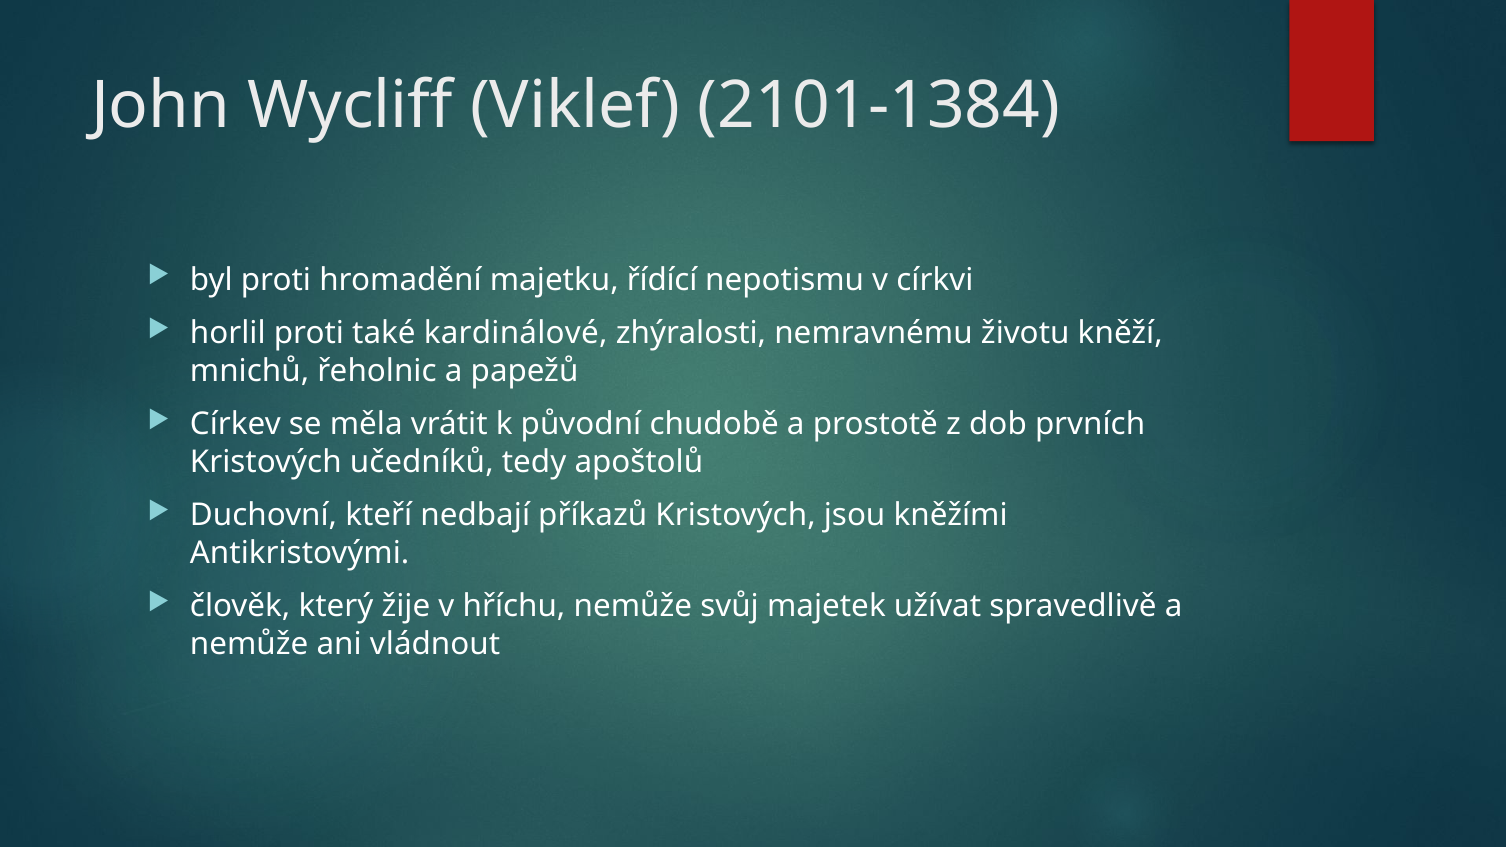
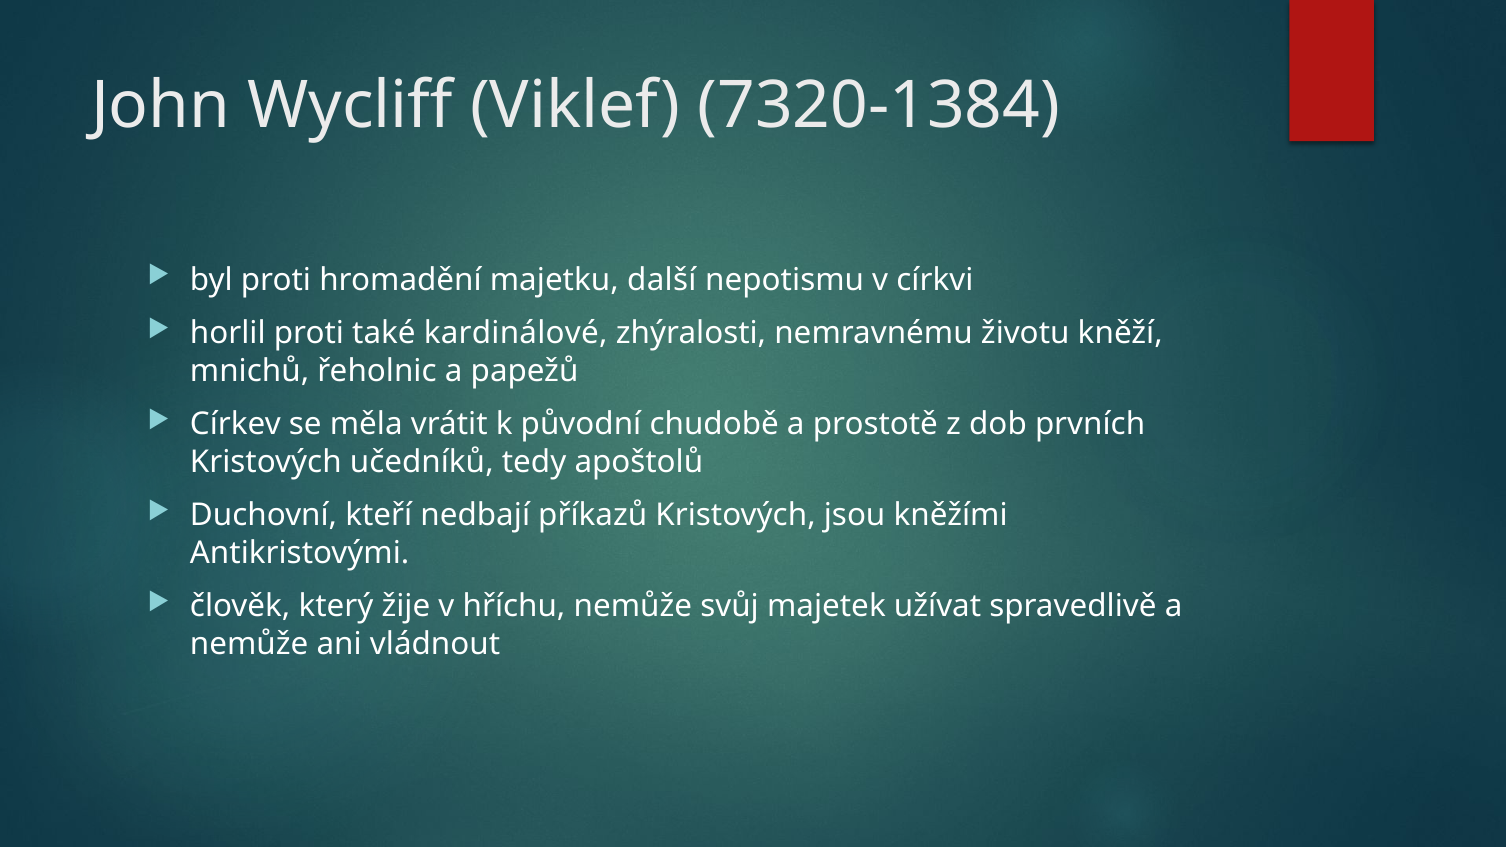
2101-1384: 2101-1384 -> 7320-1384 (879, 106)
řídící: řídící -> další (662, 280)
